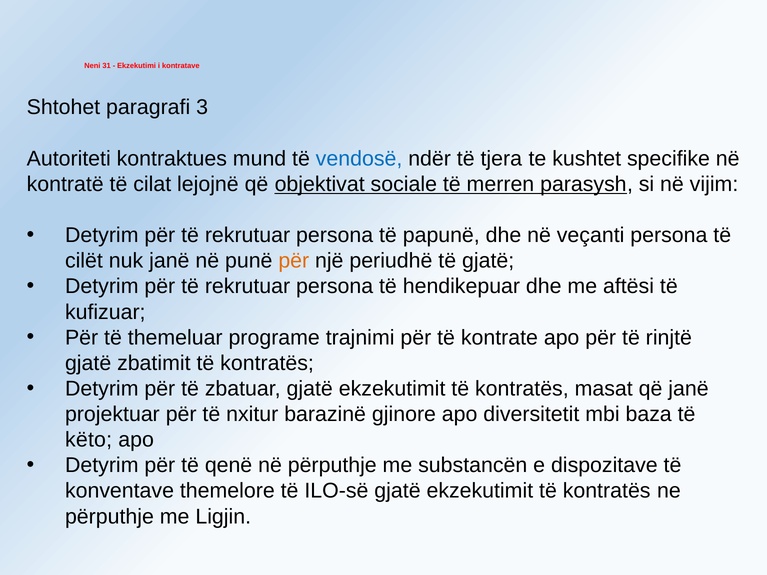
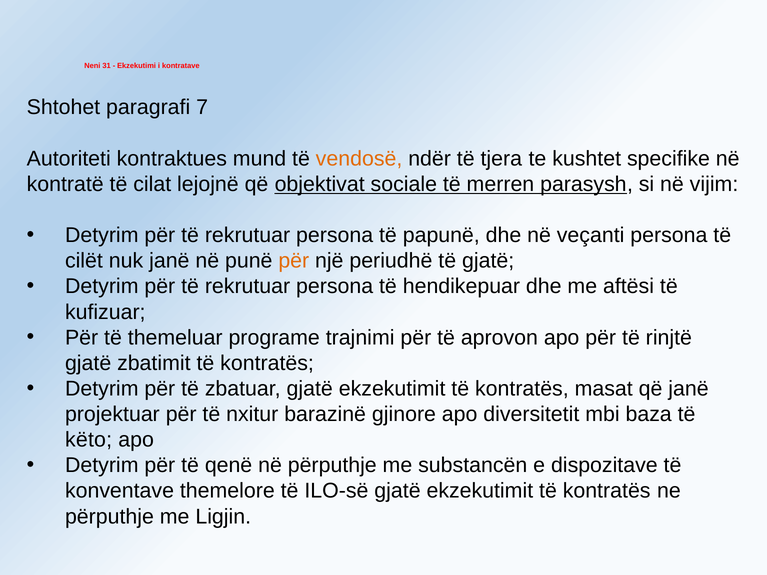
3: 3 -> 7 (202, 108)
vendosë colour: blue -> orange (359, 159)
kontrate: kontrate -> aprovon (499, 338)
